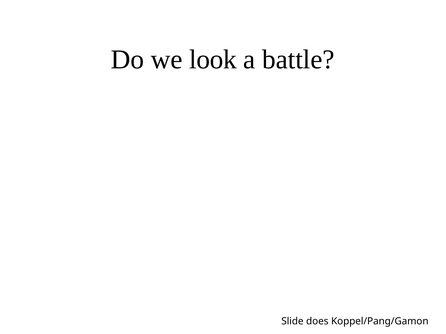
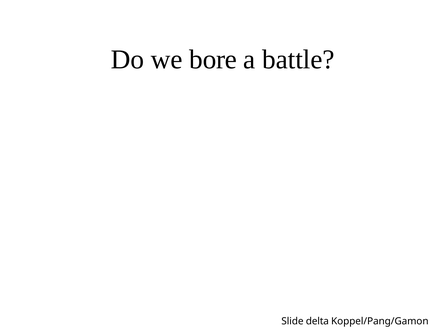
look: look -> bore (213, 60)
does: does -> delta (317, 322)
